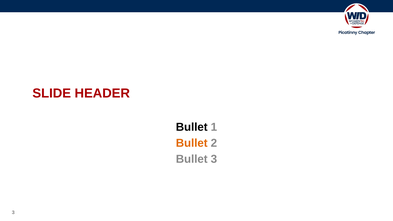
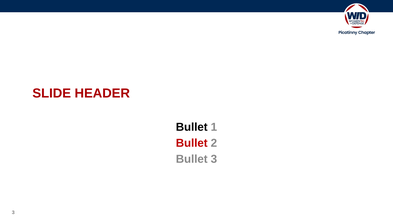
Bullet colour: orange -> red (192, 143)
